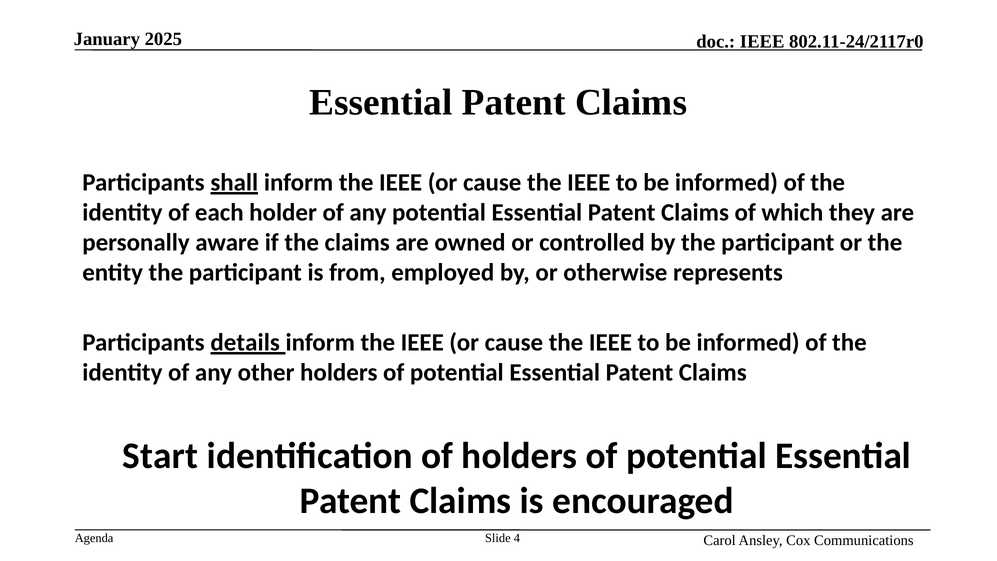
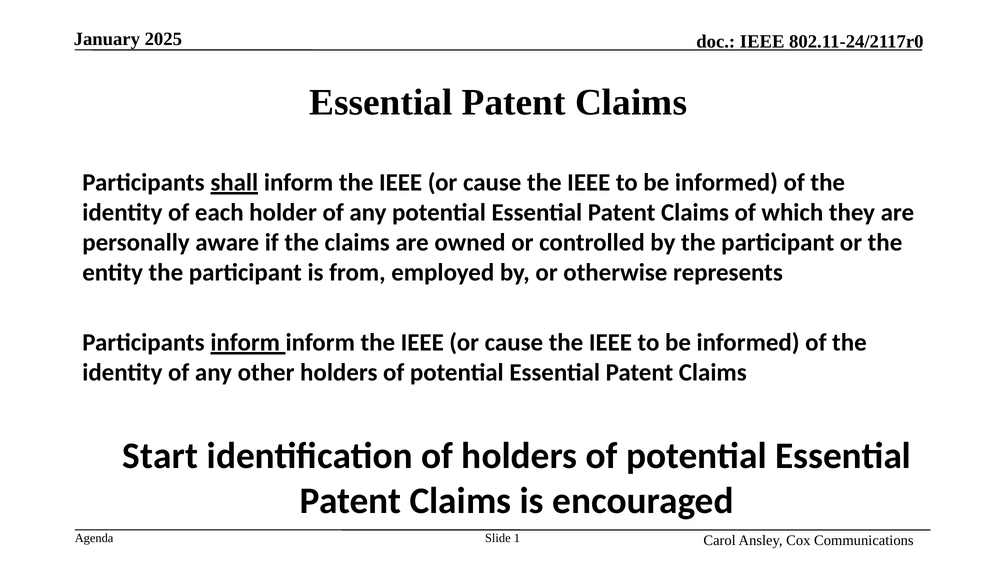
Participants details: details -> inform (245, 342)
4: 4 -> 1 (517, 538)
